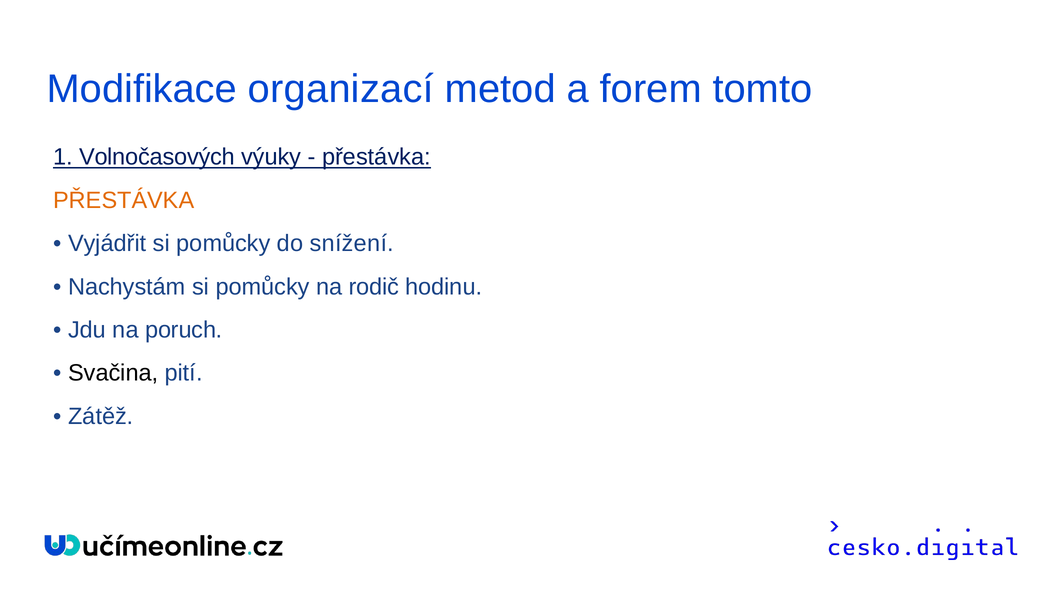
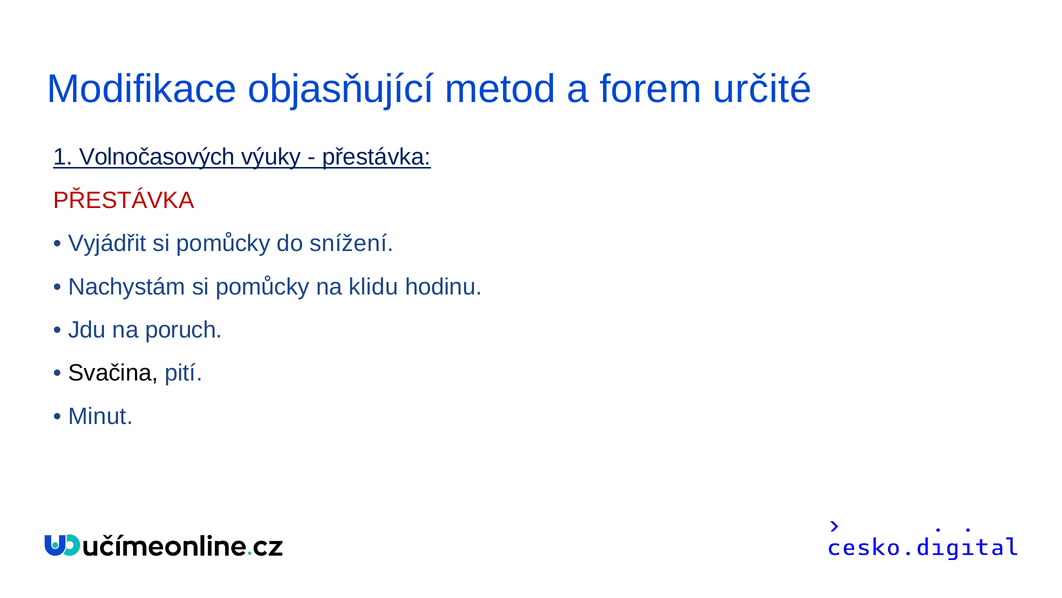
organizací: organizací -> objasňující (341, 89)
tomto: tomto -> určité (762, 89)
PŘESTÁVKA colour: orange -> red (124, 200)
rodič: rodič -> klidu (374, 286)
Zátěž: Zátěž -> Minut (101, 416)
